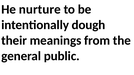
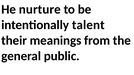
dough: dough -> talent (88, 25)
